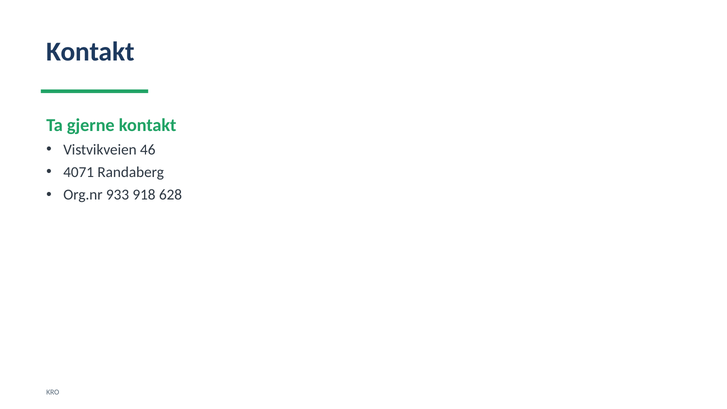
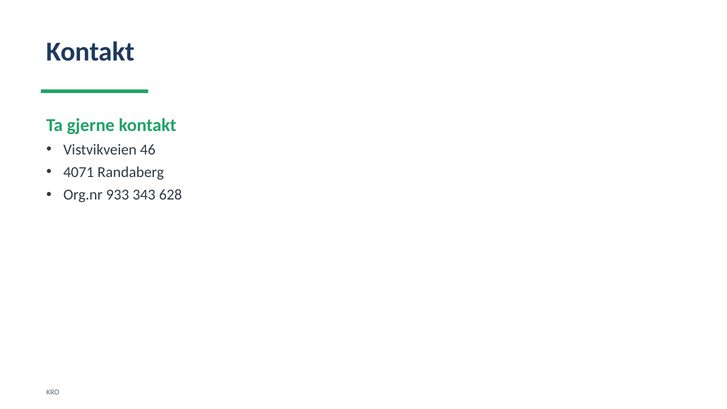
918: 918 -> 343 (144, 195)
